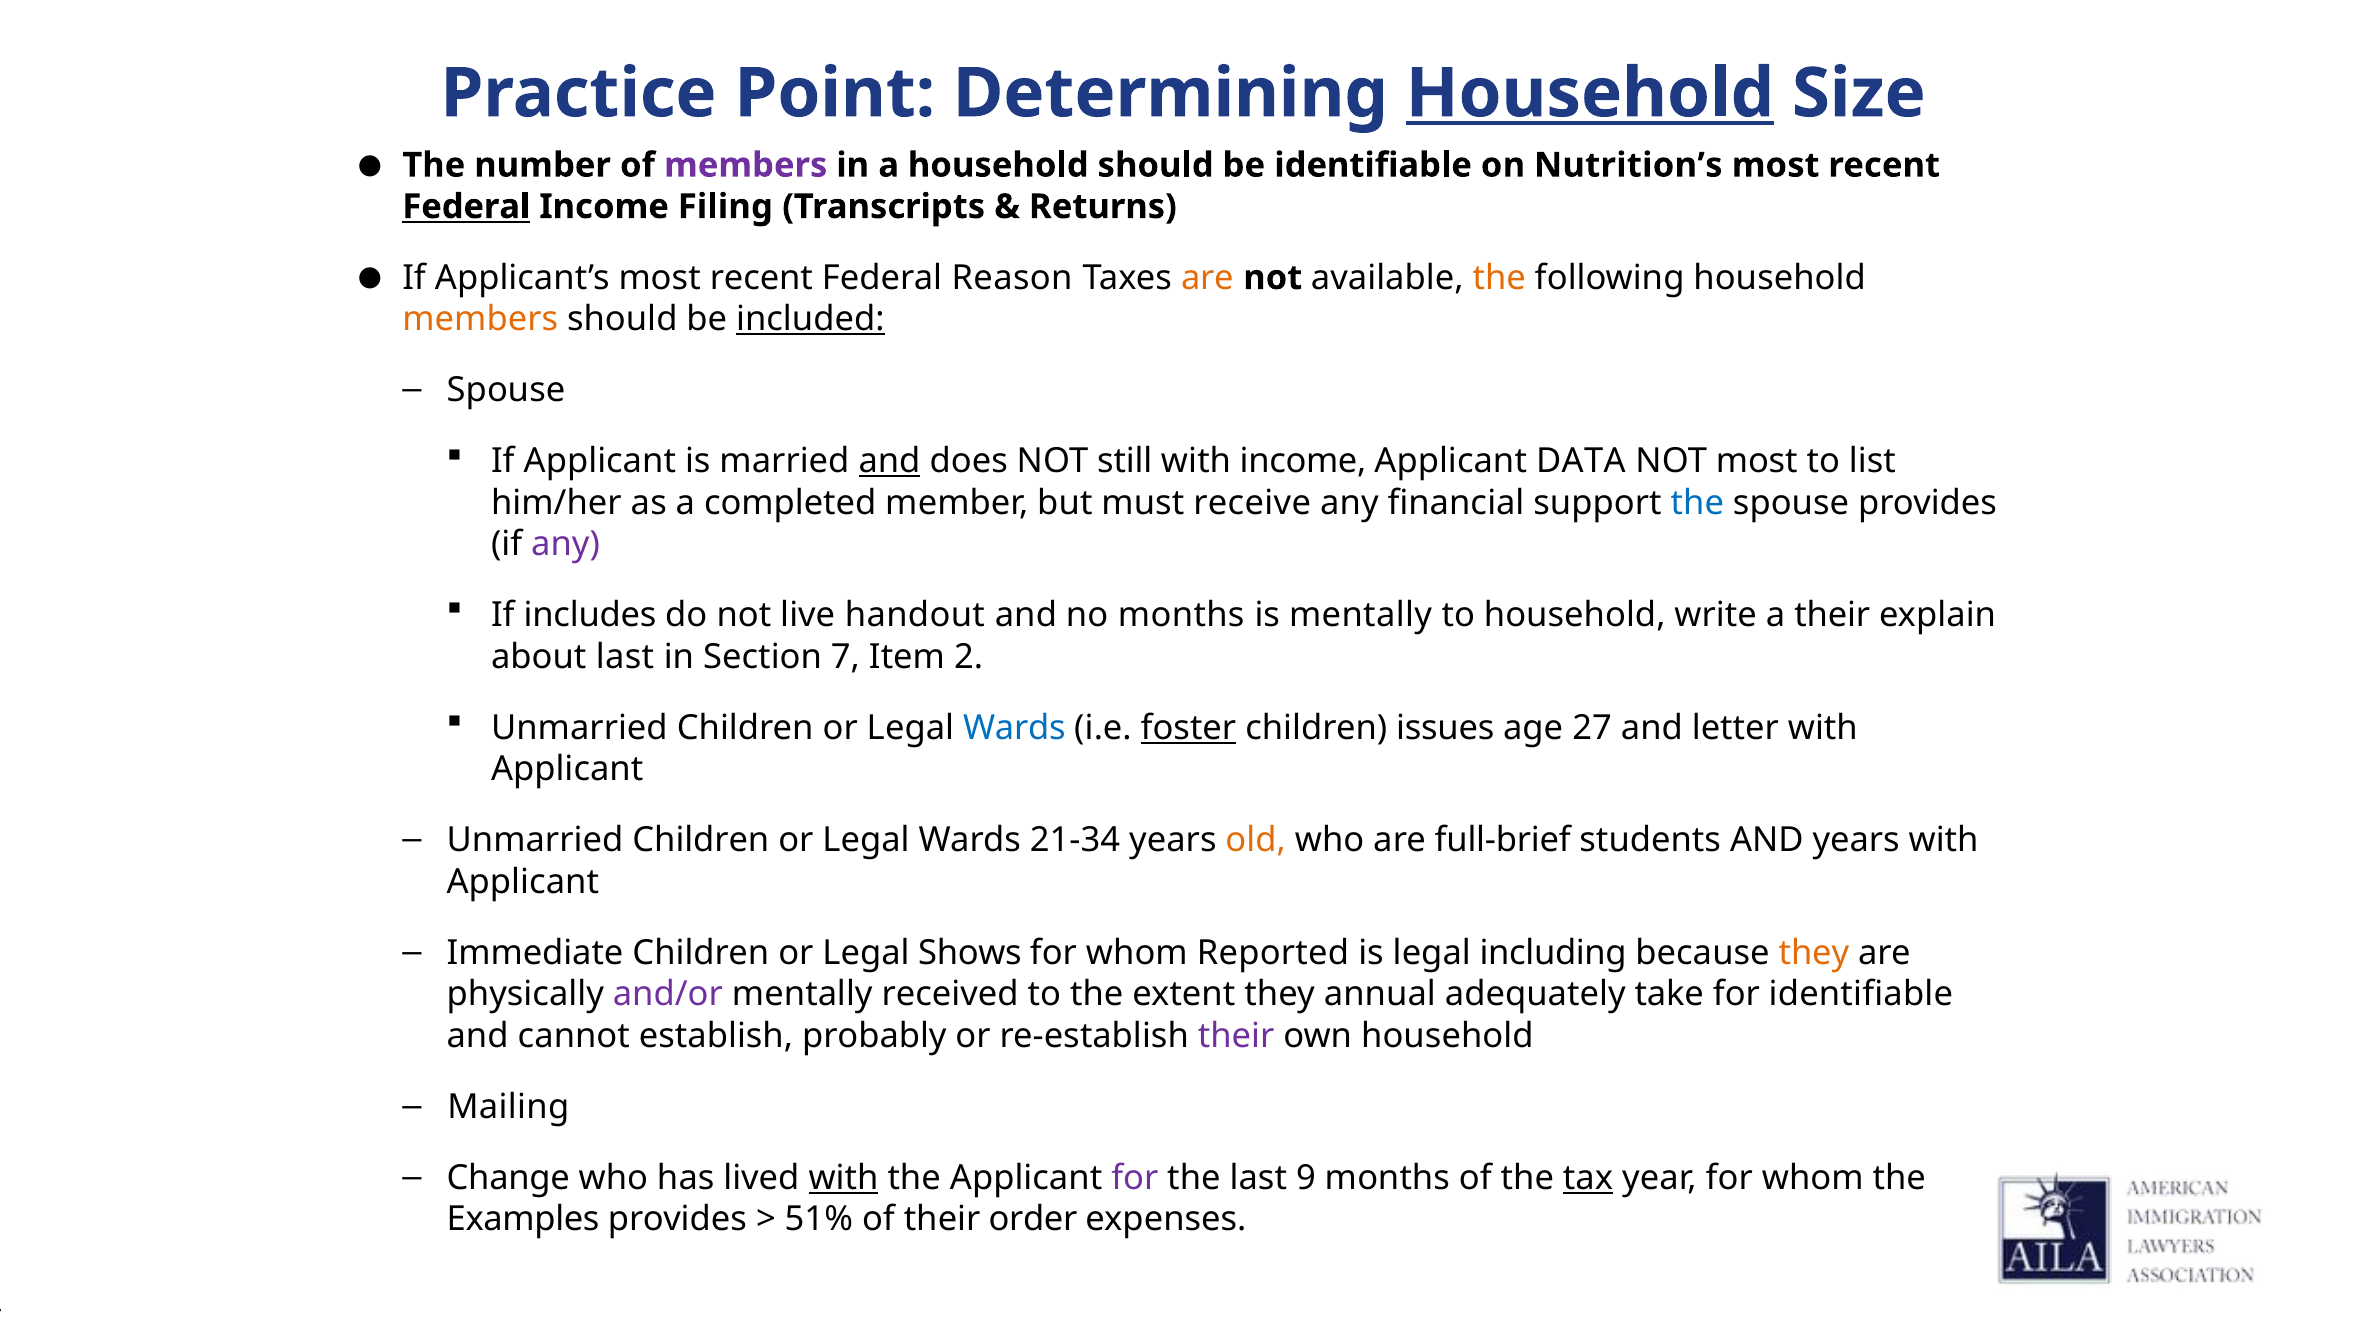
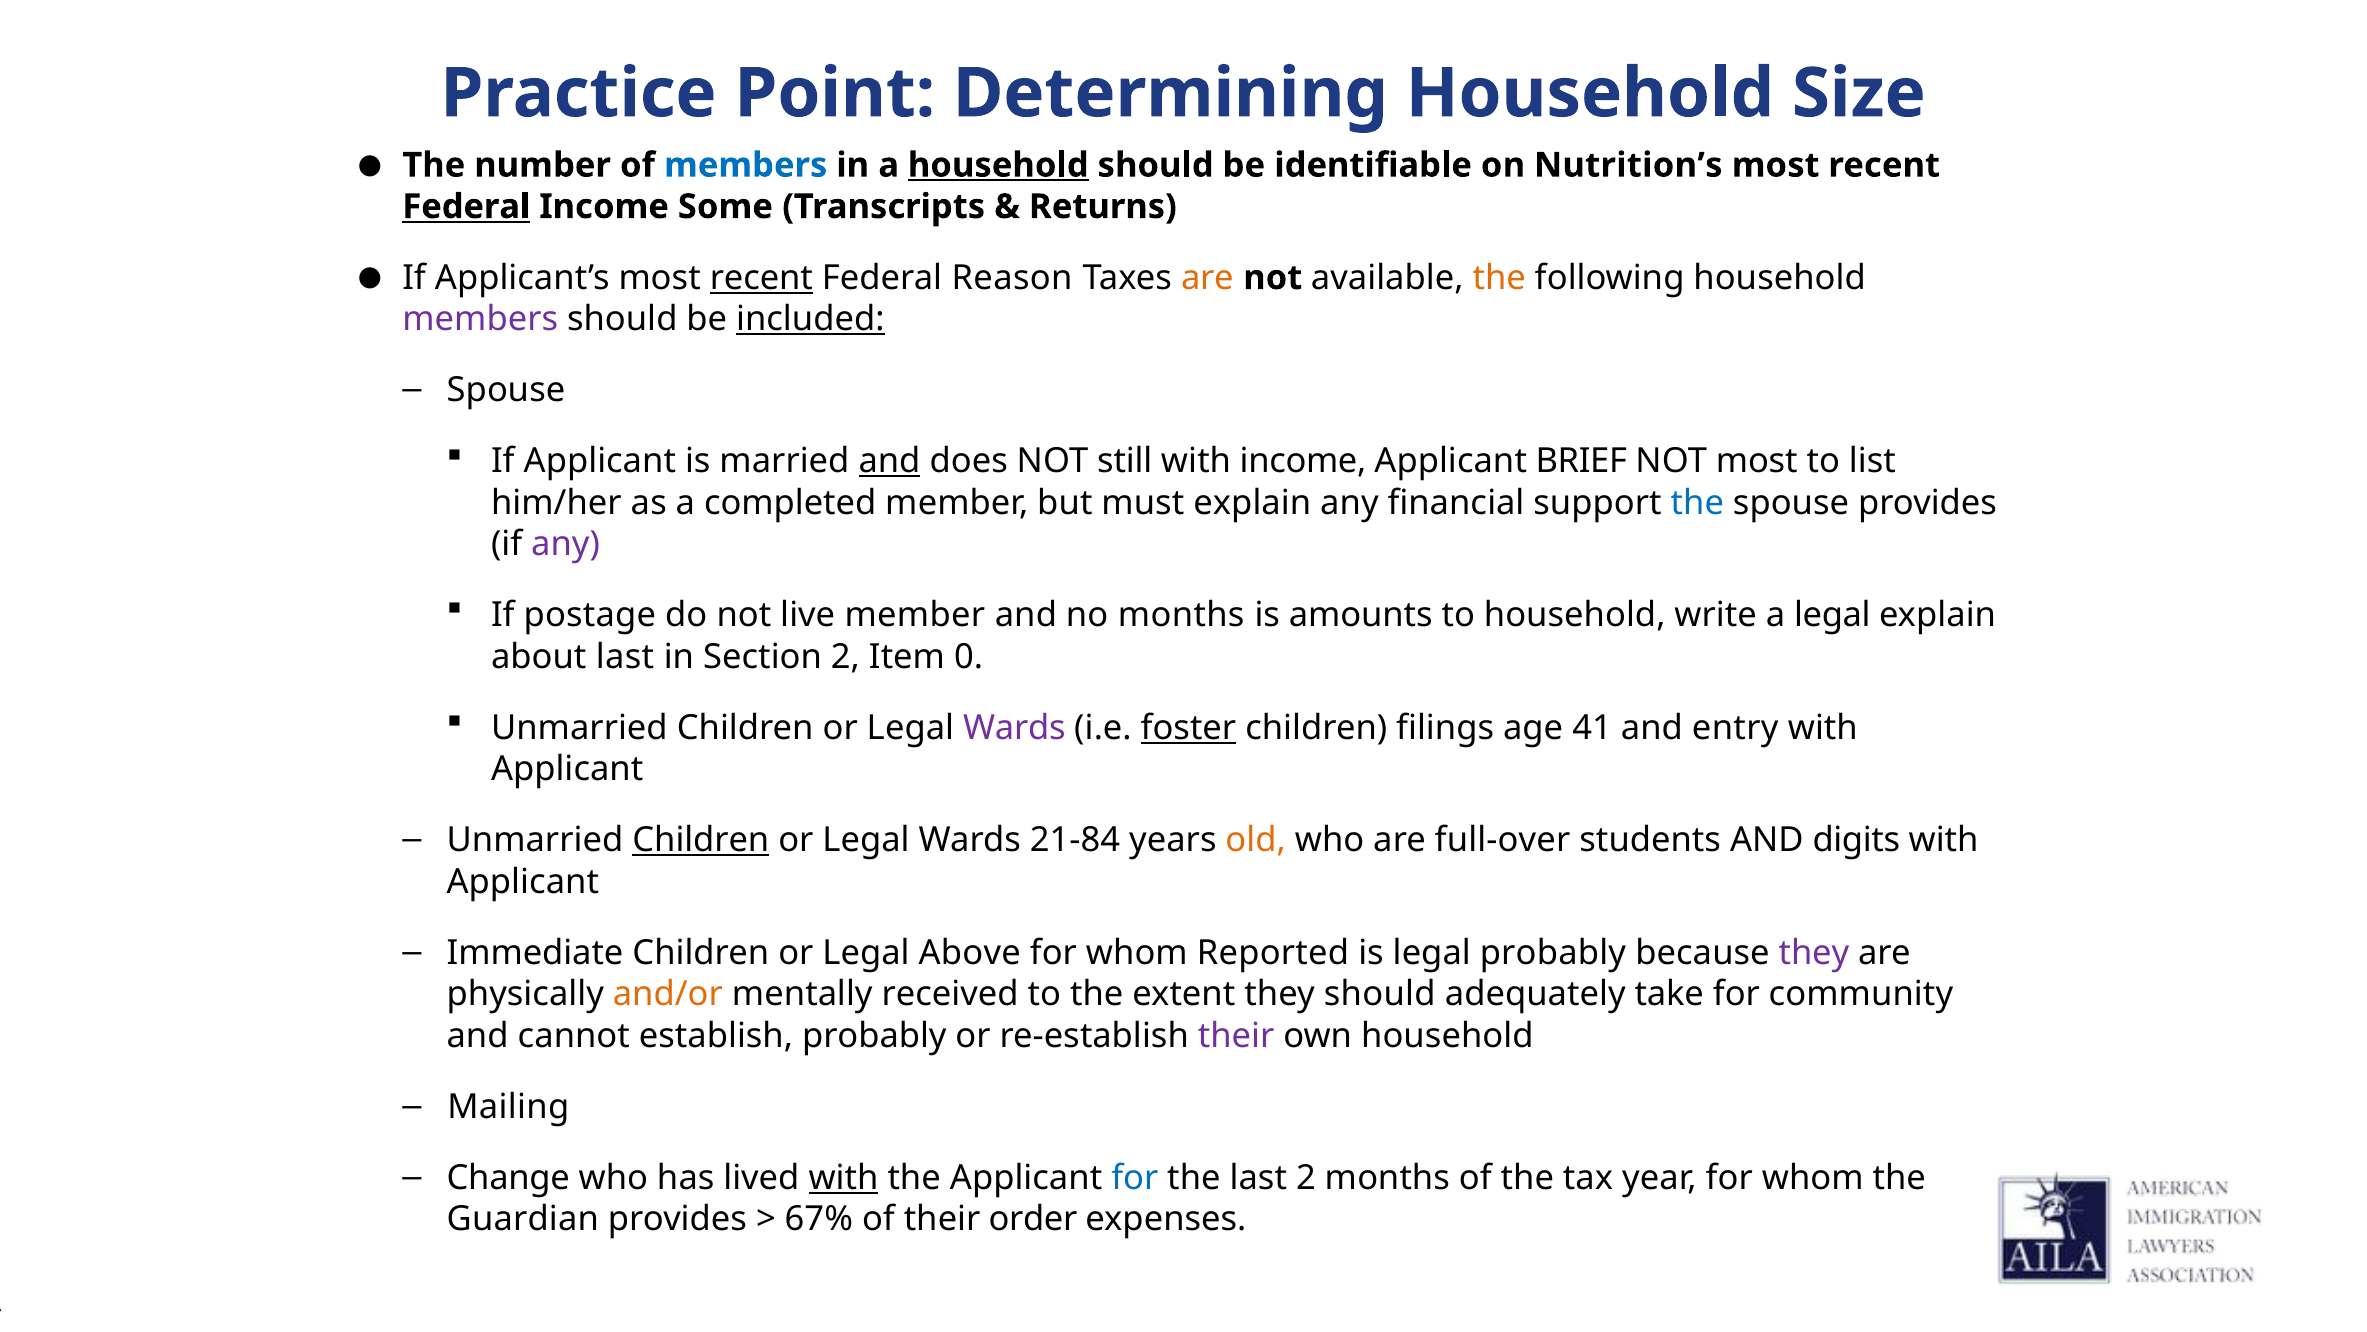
Household underline: present -> none (1590, 94)
members colour: purple -> blue (746, 165)
household underline: none -> present (998, 165)
Filing: Filing -> Some (725, 207)
recent underline: none -> present (761, 278)
members colour: orange -> purple (480, 319)
DATA: DATA -> BRIEF (1581, 461)
must receive: receive -> explain (1252, 503)
includes: includes -> postage (590, 615)
live handout: handout -> member (915, 615)
is mentally: mentally -> amounts (1361, 615)
a their: their -> legal (1832, 615)
Section 7: 7 -> 2 (845, 656)
2: 2 -> 0 (969, 656)
Wards colour: blue -> purple (1014, 727)
issues: issues -> filings (1445, 727)
27: 27 -> 41 (1592, 727)
letter: letter -> entry (1735, 727)
Children underline: none -> present (701, 840)
21-34: 21-34 -> 21-84 (1075, 840)
full-brief: full-brief -> full-over (1503, 840)
AND years: years -> digits (1856, 840)
Shows: Shows -> Above (970, 952)
legal including: including -> probably (1553, 952)
they colour: orange -> purple (1814, 952)
and/or colour: purple -> orange (668, 994)
they annual: annual -> should (1380, 994)
for identifiable: identifiable -> community (1861, 994)
for colour: purple -> blue (1135, 1177)
last 9: 9 -> 2 (1306, 1177)
tax underline: present -> none (1588, 1177)
Examples: Examples -> Guardian (523, 1219)
51%: 51% -> 67% (819, 1219)
